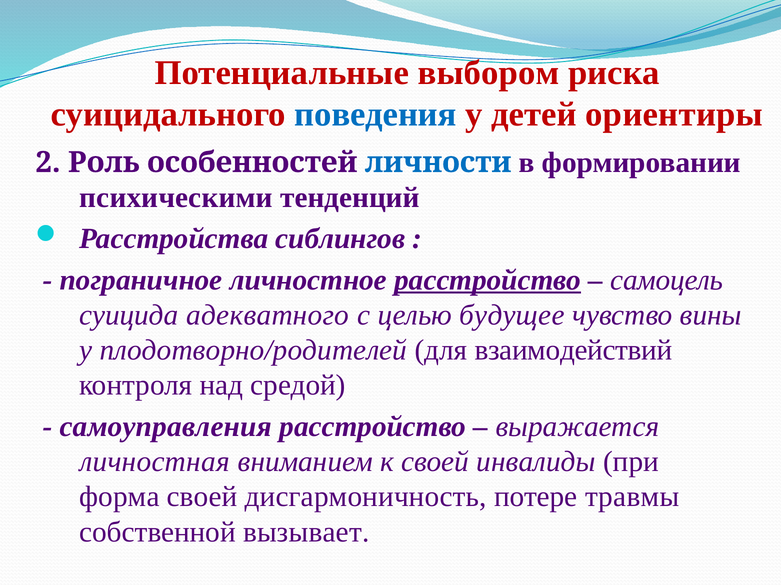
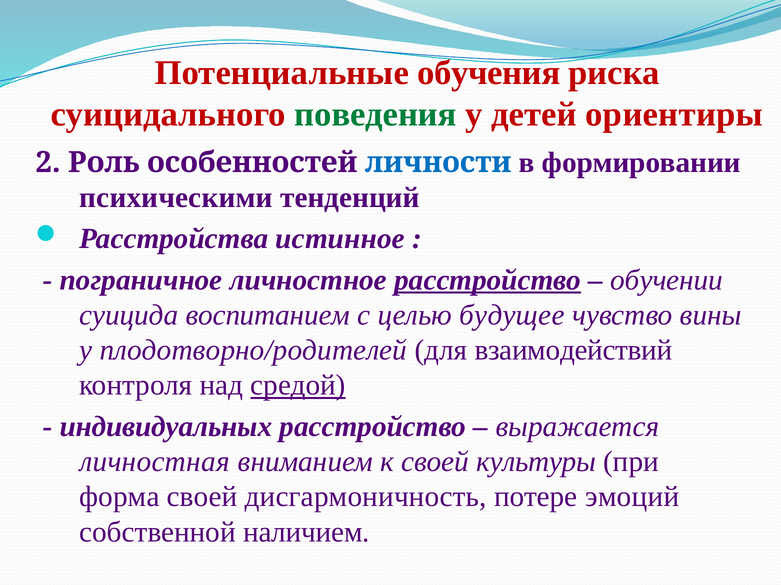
выбором: выбором -> обучения (489, 73)
поведения colour: blue -> green (376, 115)
сиблингов: сиблингов -> истинное (340, 239)
самоцель: самоцель -> обучении (667, 280)
адекватного: адекватного -> воспитанием (268, 315)
средой underline: none -> present (298, 386)
самоуправления: самоуправления -> индивидуальных (166, 427)
инвалиды: инвалиды -> культуры (536, 462)
травмы: травмы -> эмоций (632, 497)
вызывает: вызывает -> наличием (306, 533)
